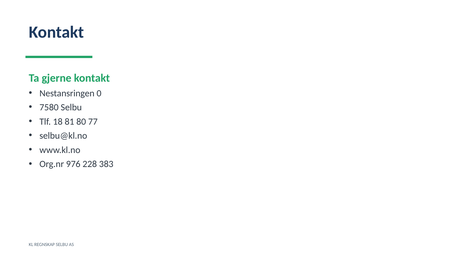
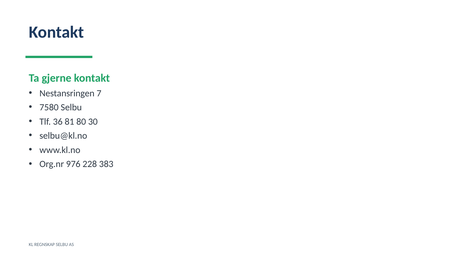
0: 0 -> 7 (99, 93)
18: 18 -> 36 (58, 121)
77: 77 -> 30 (93, 121)
